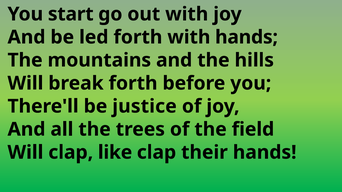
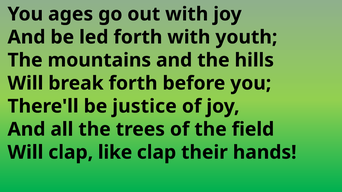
start: start -> ages (71, 14)
with hands: hands -> youth (246, 37)
